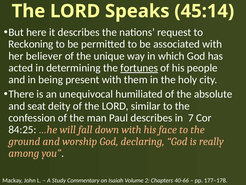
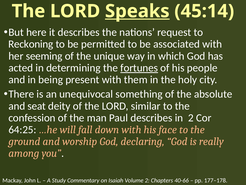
Speaks underline: none -> present (137, 11)
believer: believer -> seeming (44, 56)
humiliated: humiliated -> something (139, 94)
in 7: 7 -> 2 (191, 118)
84:25: 84:25 -> 64:25 (22, 129)
